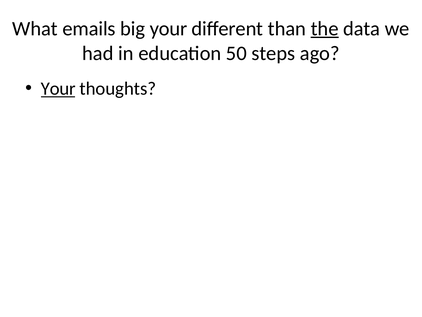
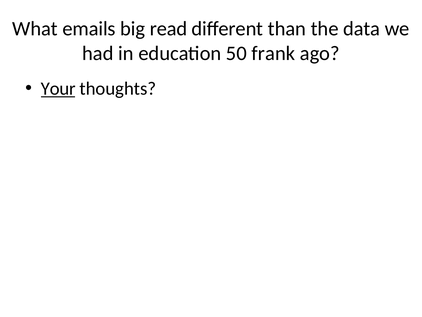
big your: your -> read (168, 29)
the underline: present -> none (325, 29)
steps: steps -> frank (273, 53)
